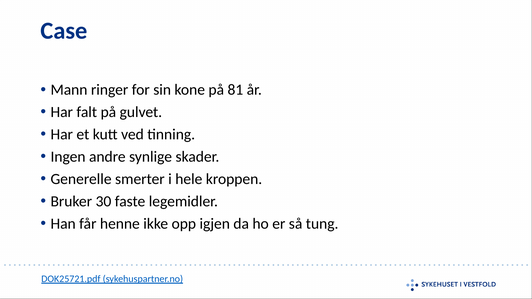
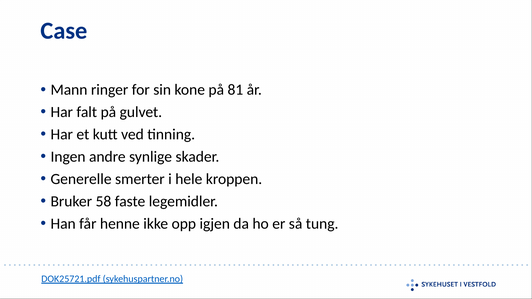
30: 30 -> 58 (103, 201)
